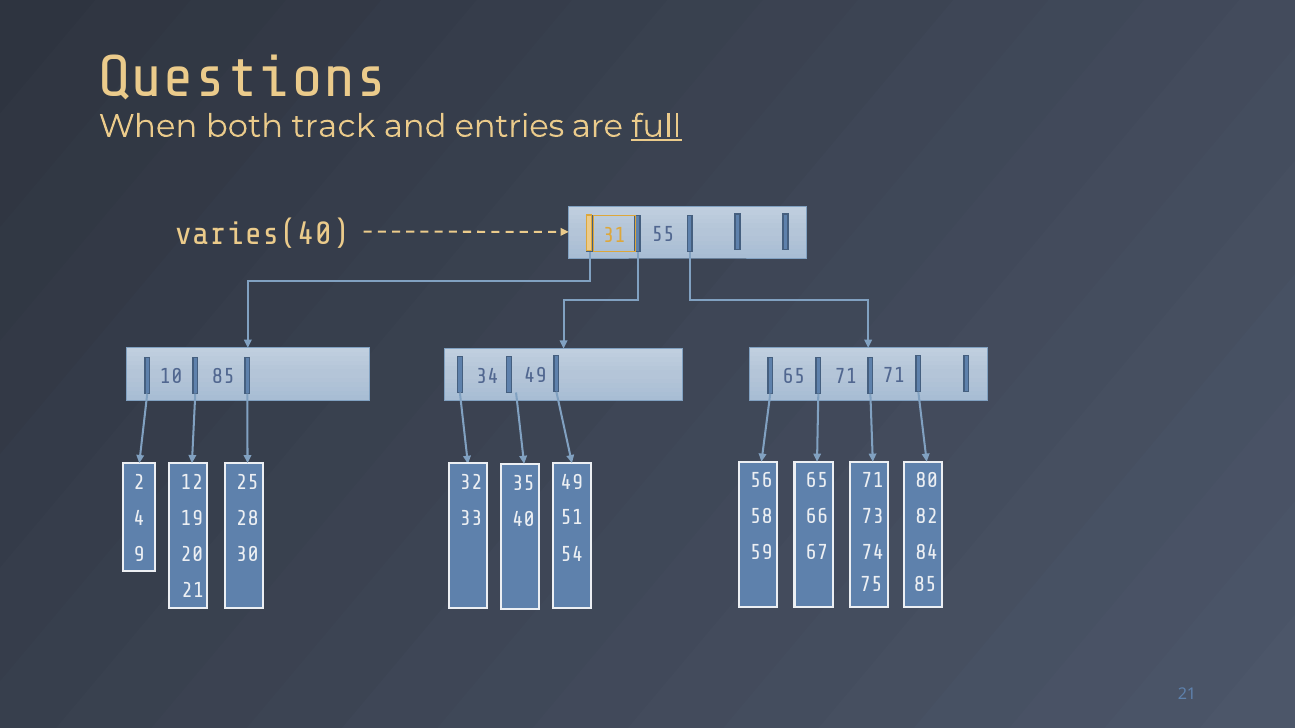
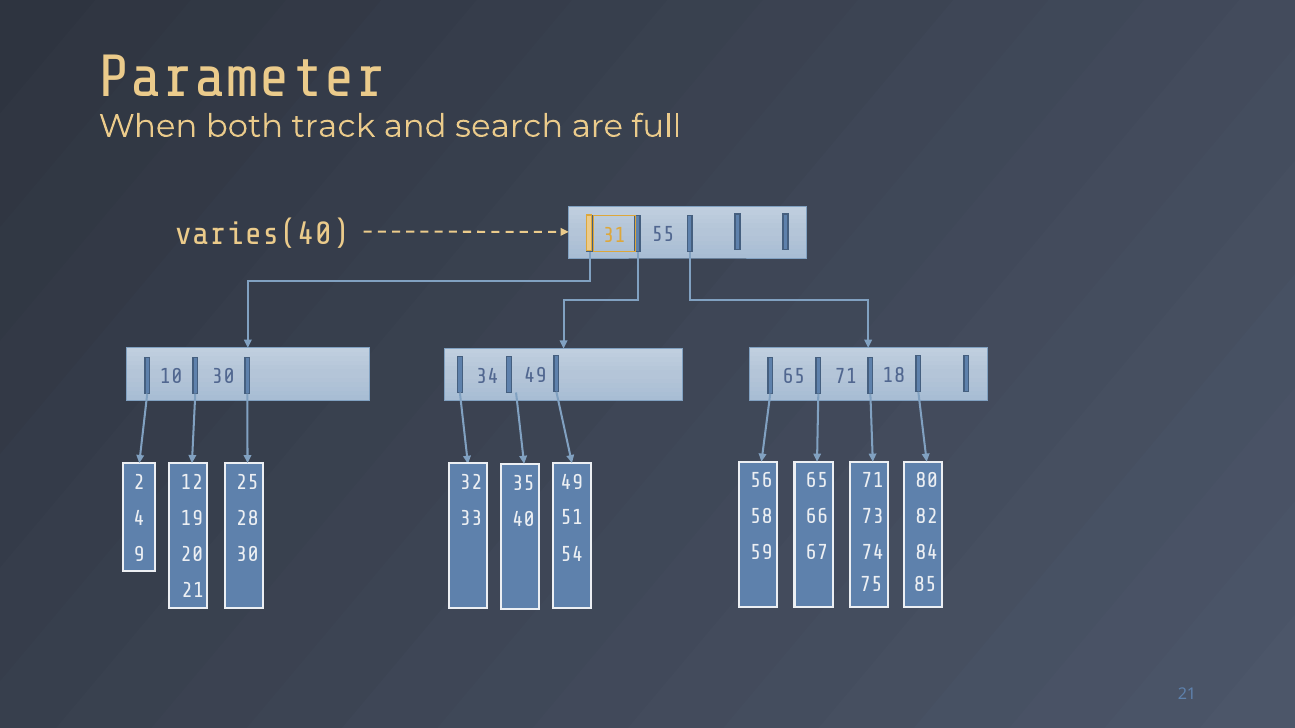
Questions: Questions -> Parameter (243, 77)
entries: entries -> search (509, 126)
full underline: present -> none (656, 126)
10 85: 85 -> 30 (223, 377)
71 71: 71 -> 18 (894, 375)
